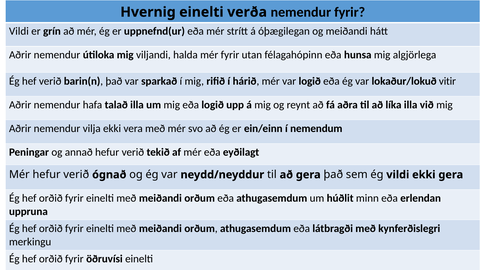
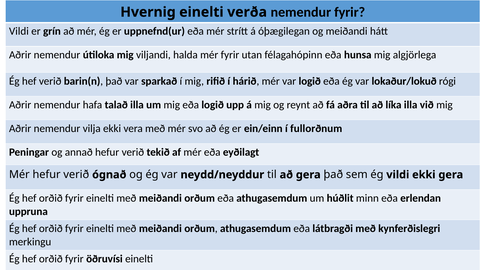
vitir: vitir -> rógi (447, 81)
nemendum: nemendum -> fullorðnum (316, 128)
